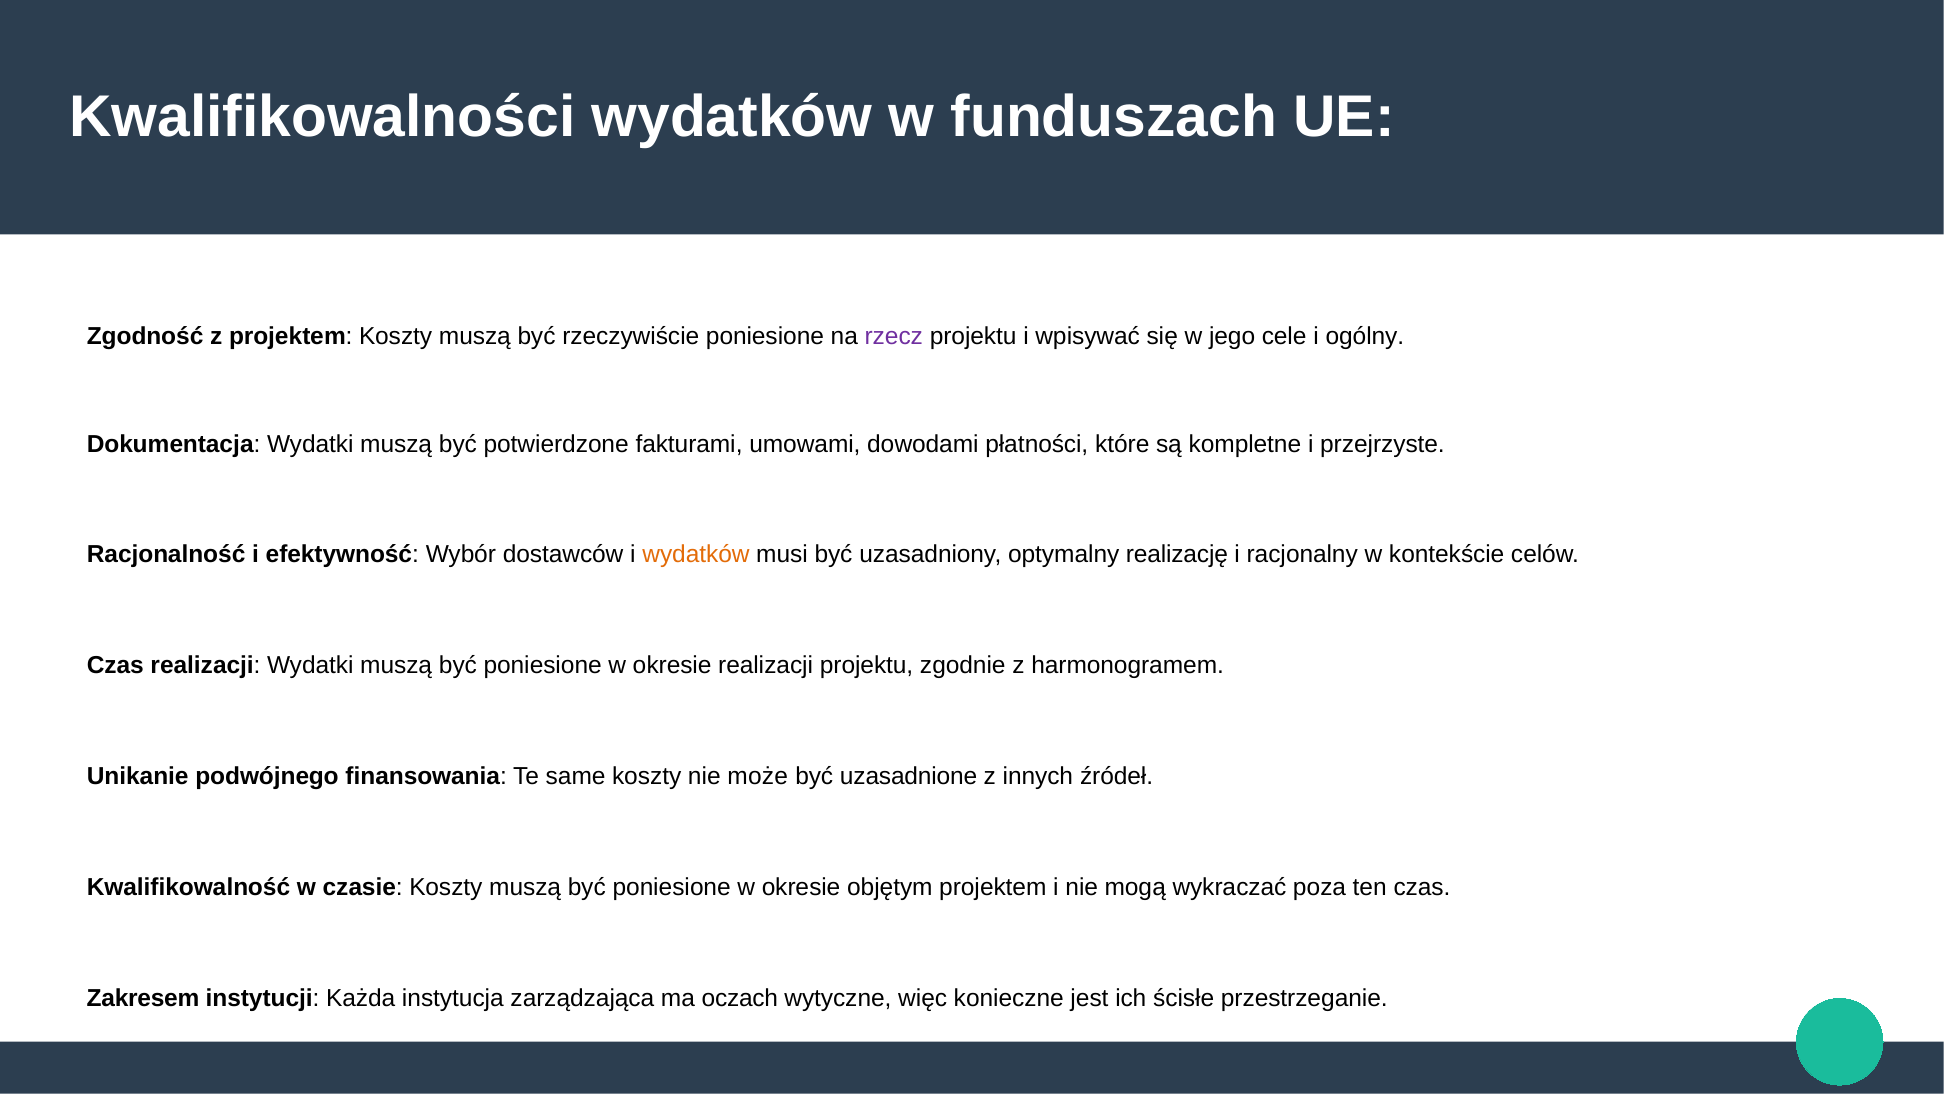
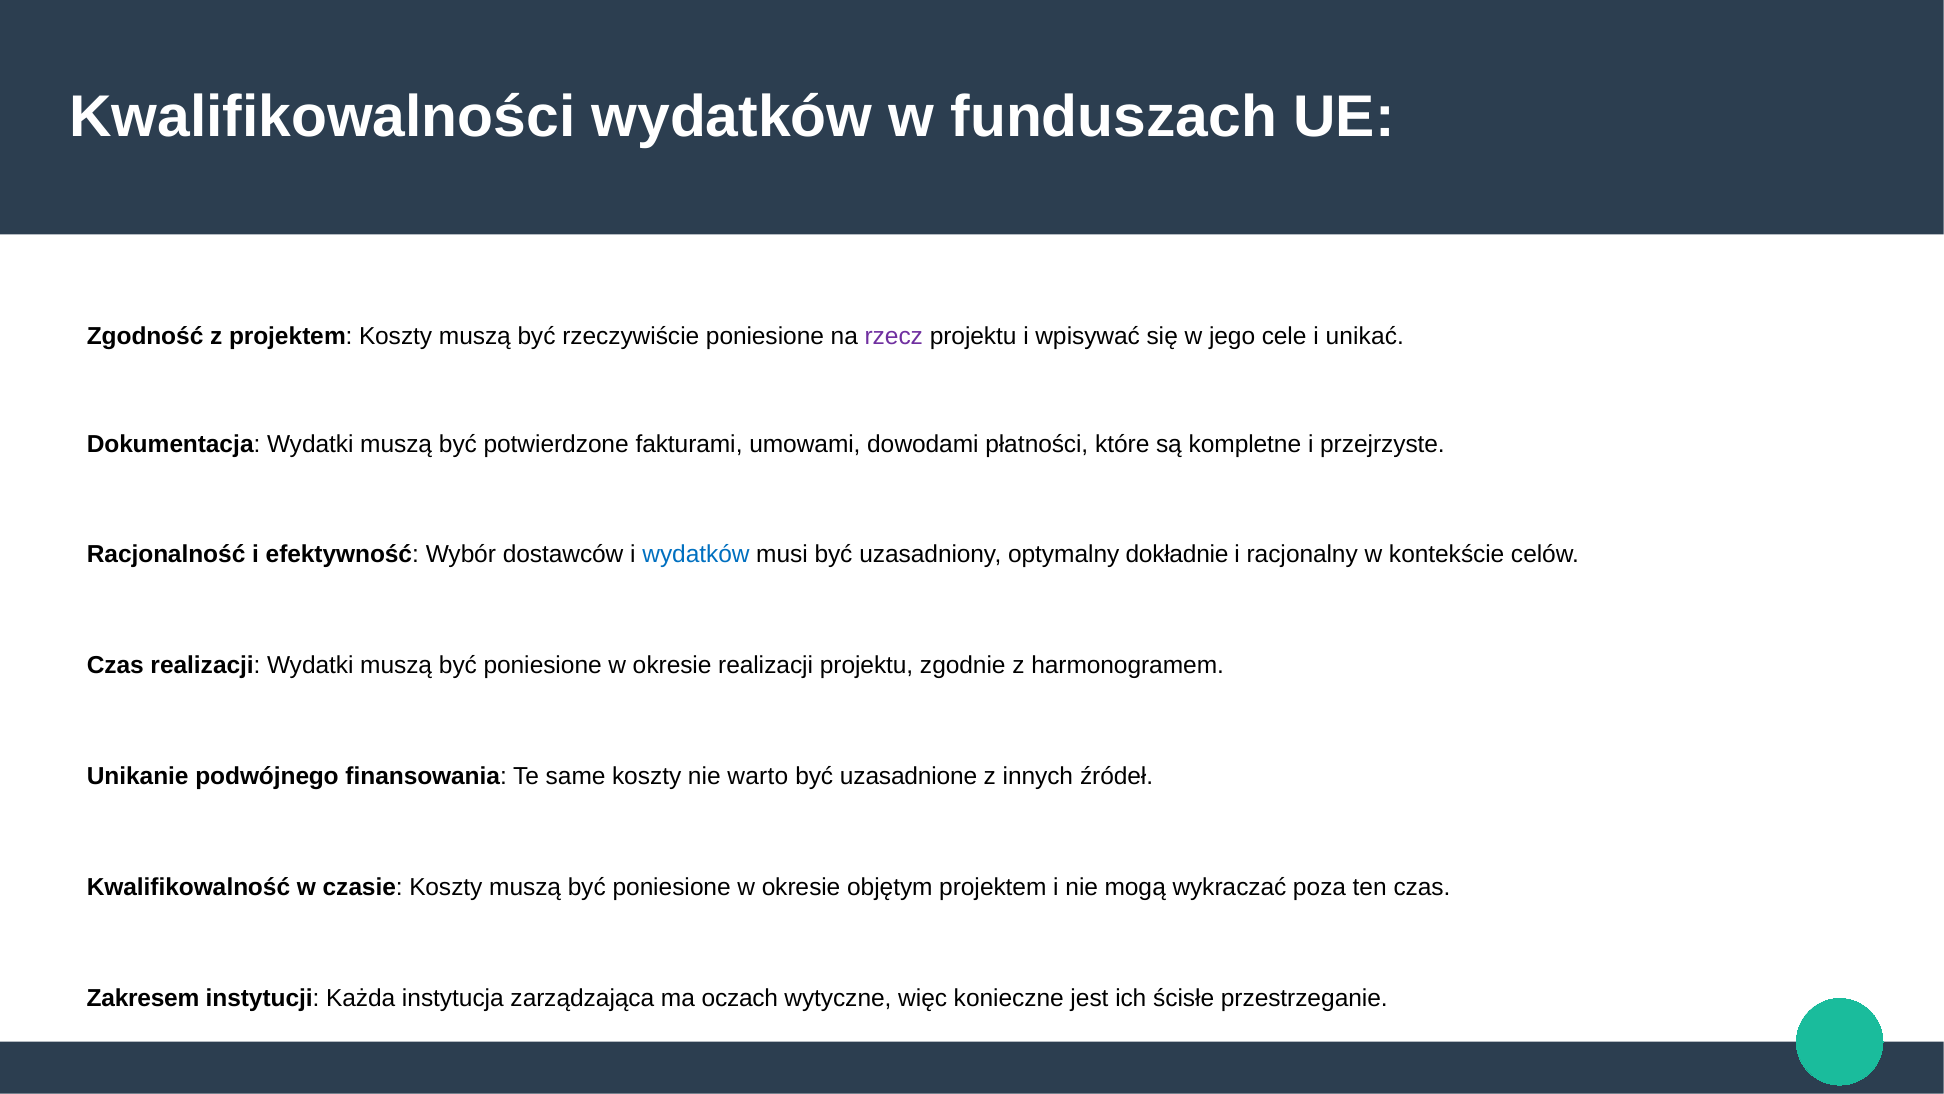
ogólny: ogólny -> unikać (1365, 337)
wydatków colour: orange -> blue (696, 555)
realizację: realizację -> dokładnie (1177, 555)
może: może -> warto (758, 776)
